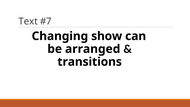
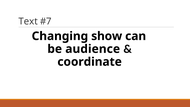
arranged: arranged -> audience (93, 49)
transitions: transitions -> coordinate (90, 62)
